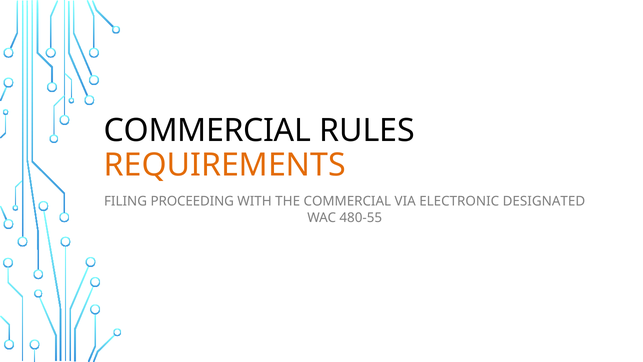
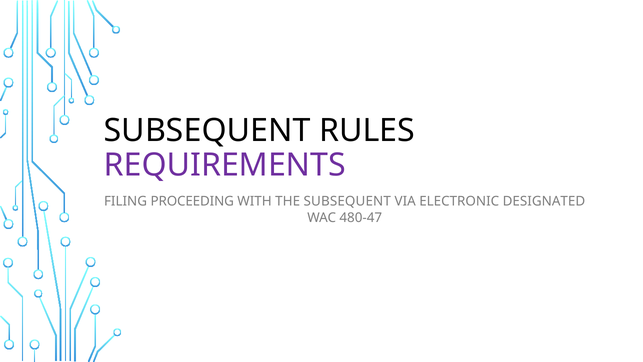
COMMERCIAL: COMMERCIAL -> SUBSEQUENT (207, 130)
REQUIREMENTS colour: orange -> purple (225, 165)
THE COMMERCIAL: COMMERCIAL -> SUBSEQUENT (347, 201)
480-55: 480-55 -> 480-47 (361, 217)
